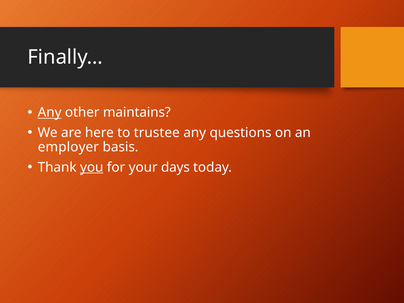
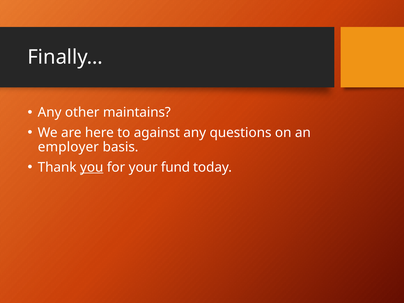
Any underline: present -> none (50, 112)
trustee: trustee -> against (157, 133)
days: days -> fund (175, 167)
